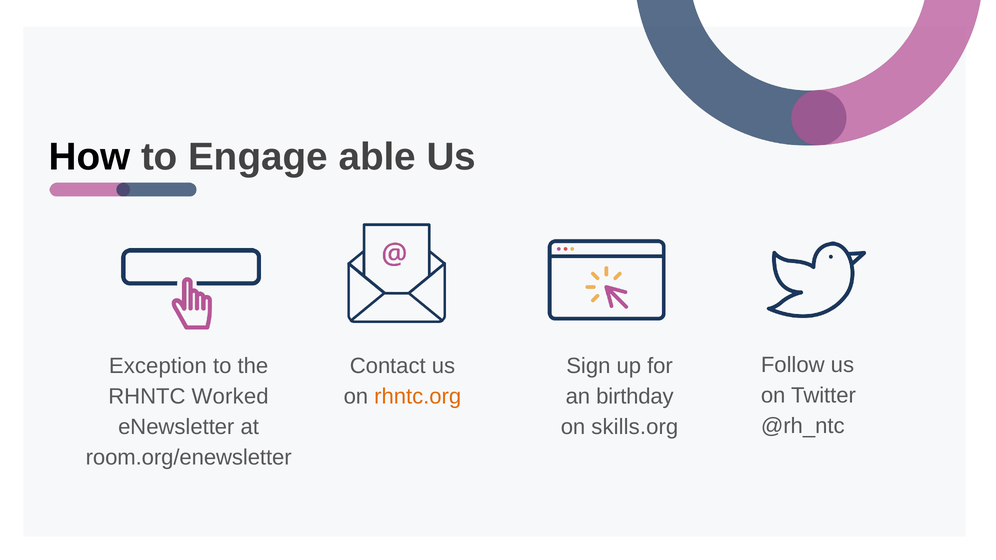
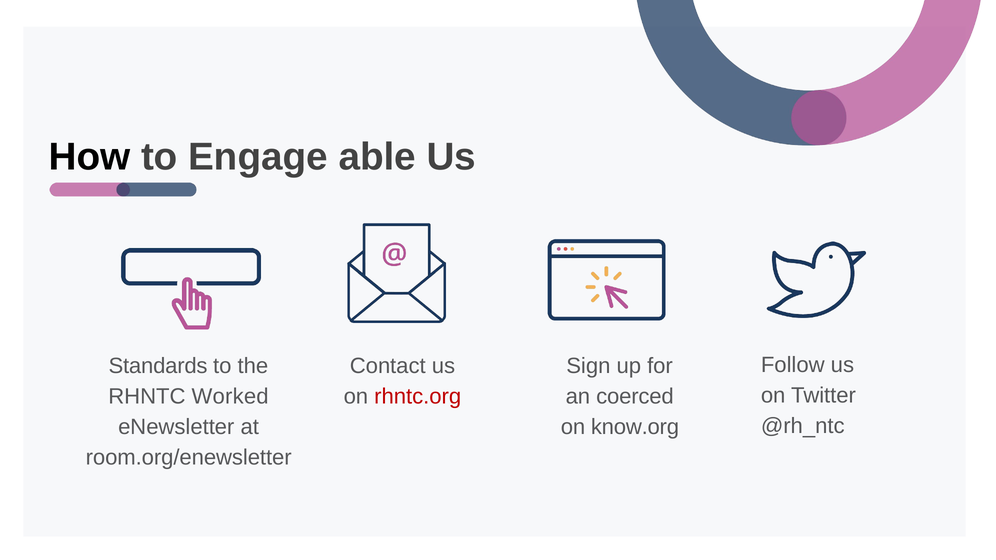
Exception: Exception -> Standards (158, 366)
rhntc.org colour: orange -> red (418, 397)
birthday: birthday -> coerced (635, 397)
skills.org: skills.org -> know.org (635, 427)
